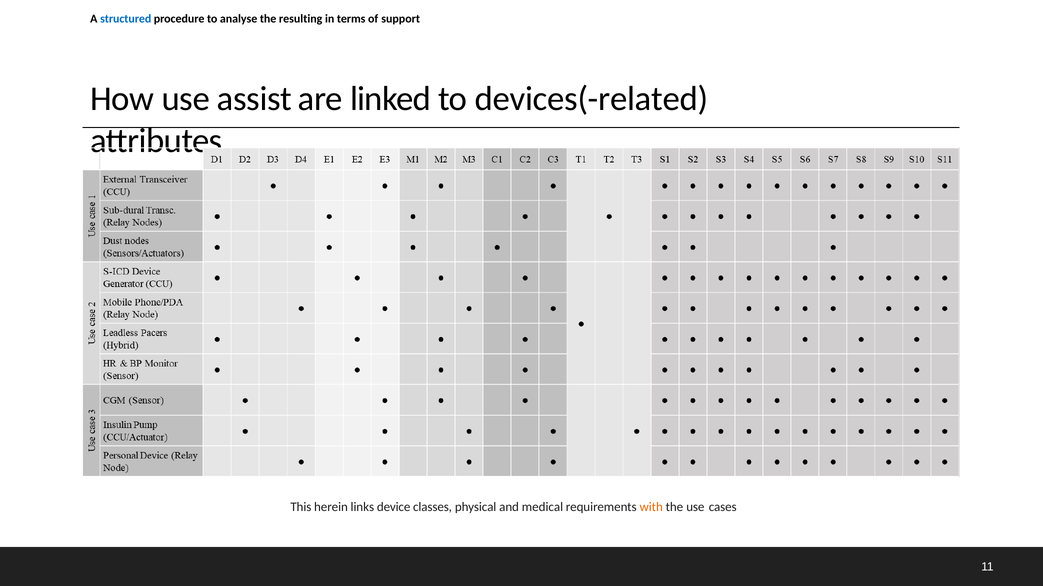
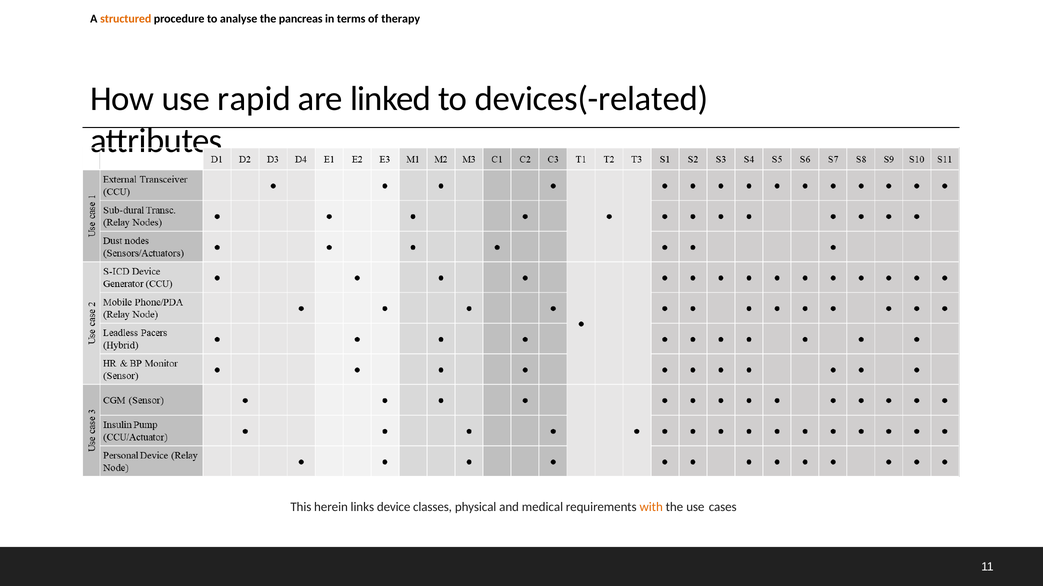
structured colour: blue -> orange (126, 19)
resulting: resulting -> pancreas (301, 19)
support: support -> therapy (401, 19)
assist: assist -> rapid (254, 99)
